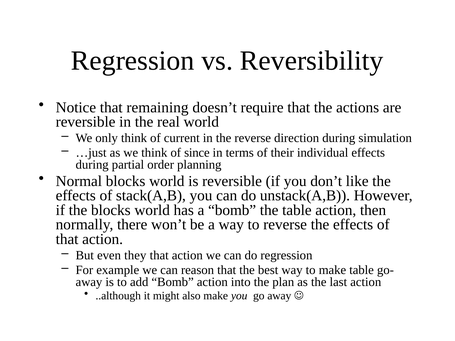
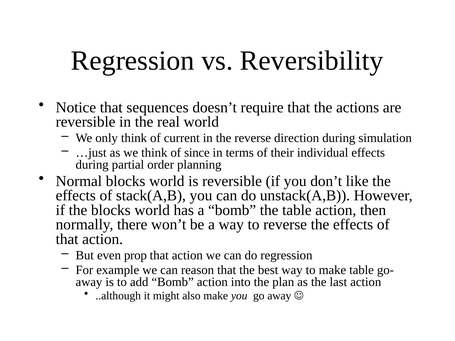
remaining: remaining -> sequences (158, 107)
they: they -> prop (135, 255)
